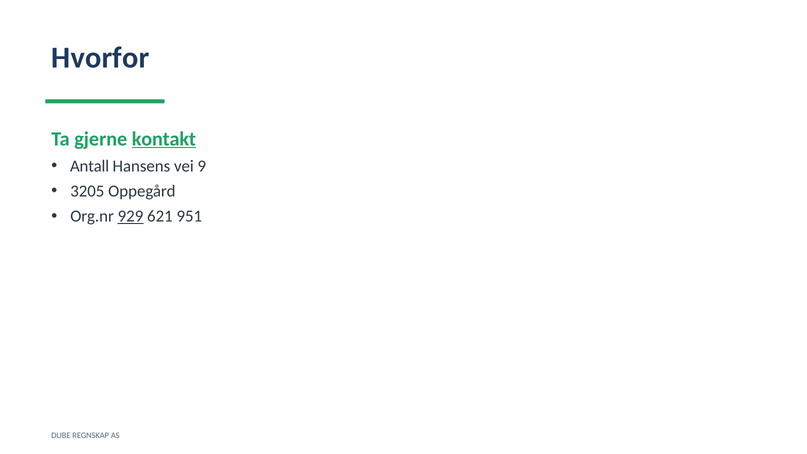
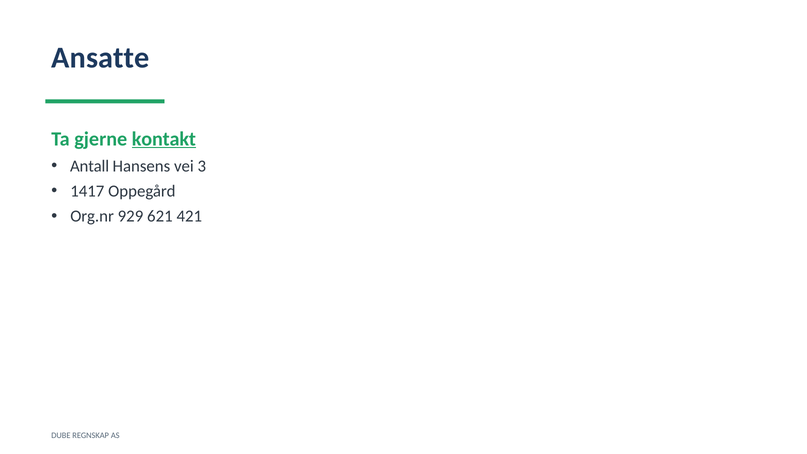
Hvorfor: Hvorfor -> Ansatte (100, 58)
9: 9 -> 3 (202, 166)
3205: 3205 -> 1417 (87, 191)
929 underline: present -> none (130, 216)
951: 951 -> 421 (189, 216)
